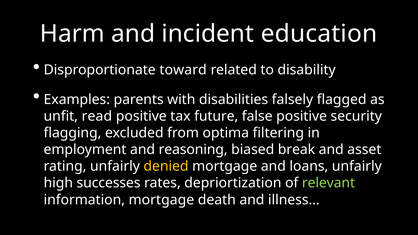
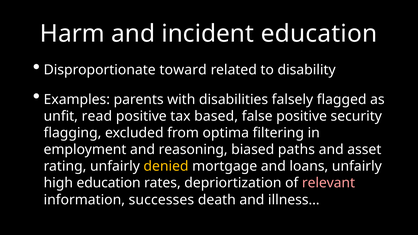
future: future -> based (216, 116)
break: break -> paths (296, 150)
high successes: successes -> education (109, 183)
relevant colour: light green -> pink (329, 183)
information mortgage: mortgage -> successes (161, 200)
